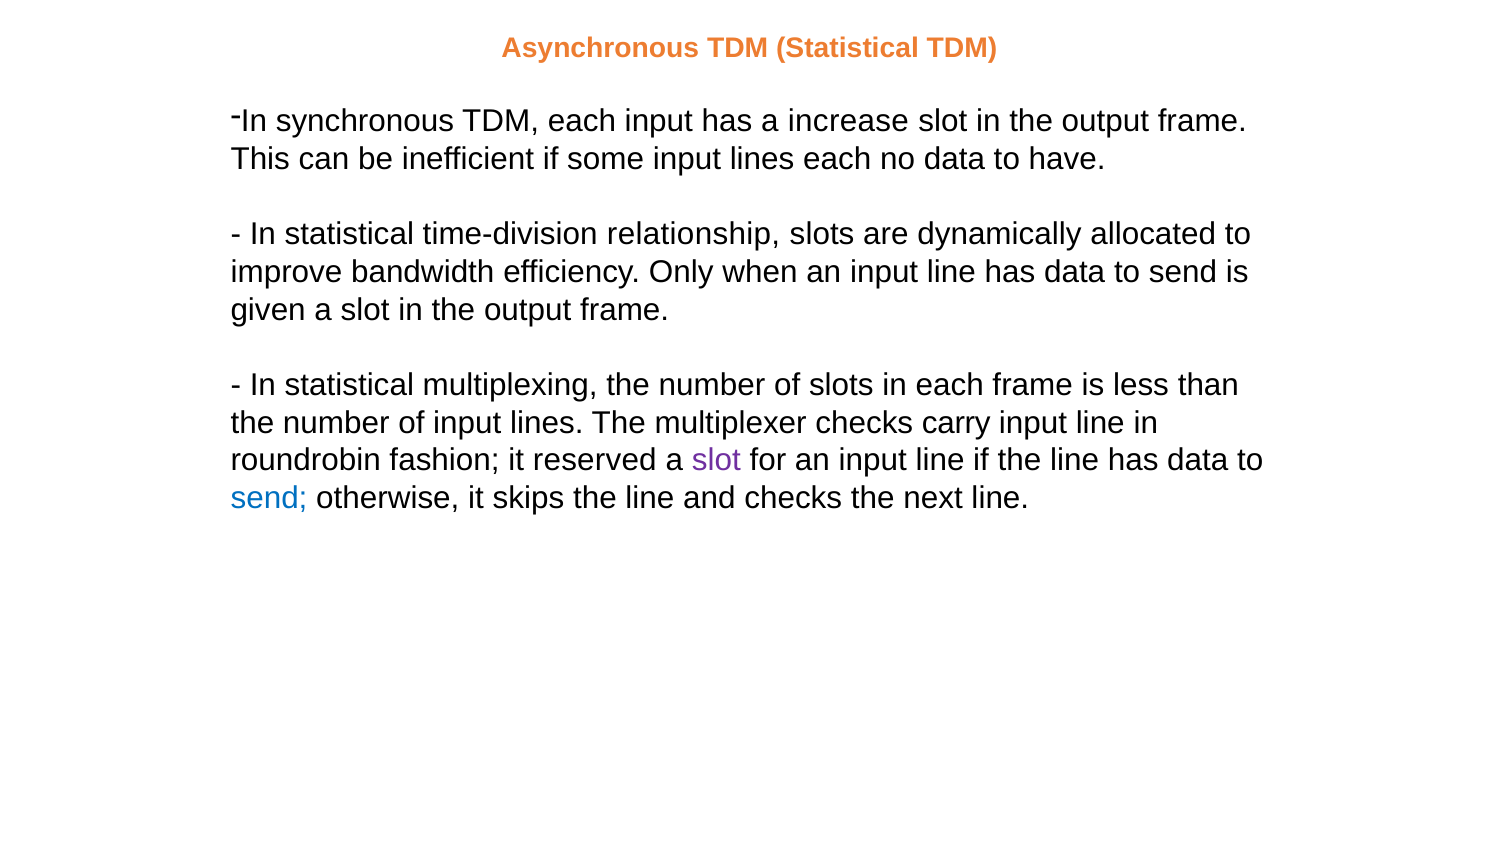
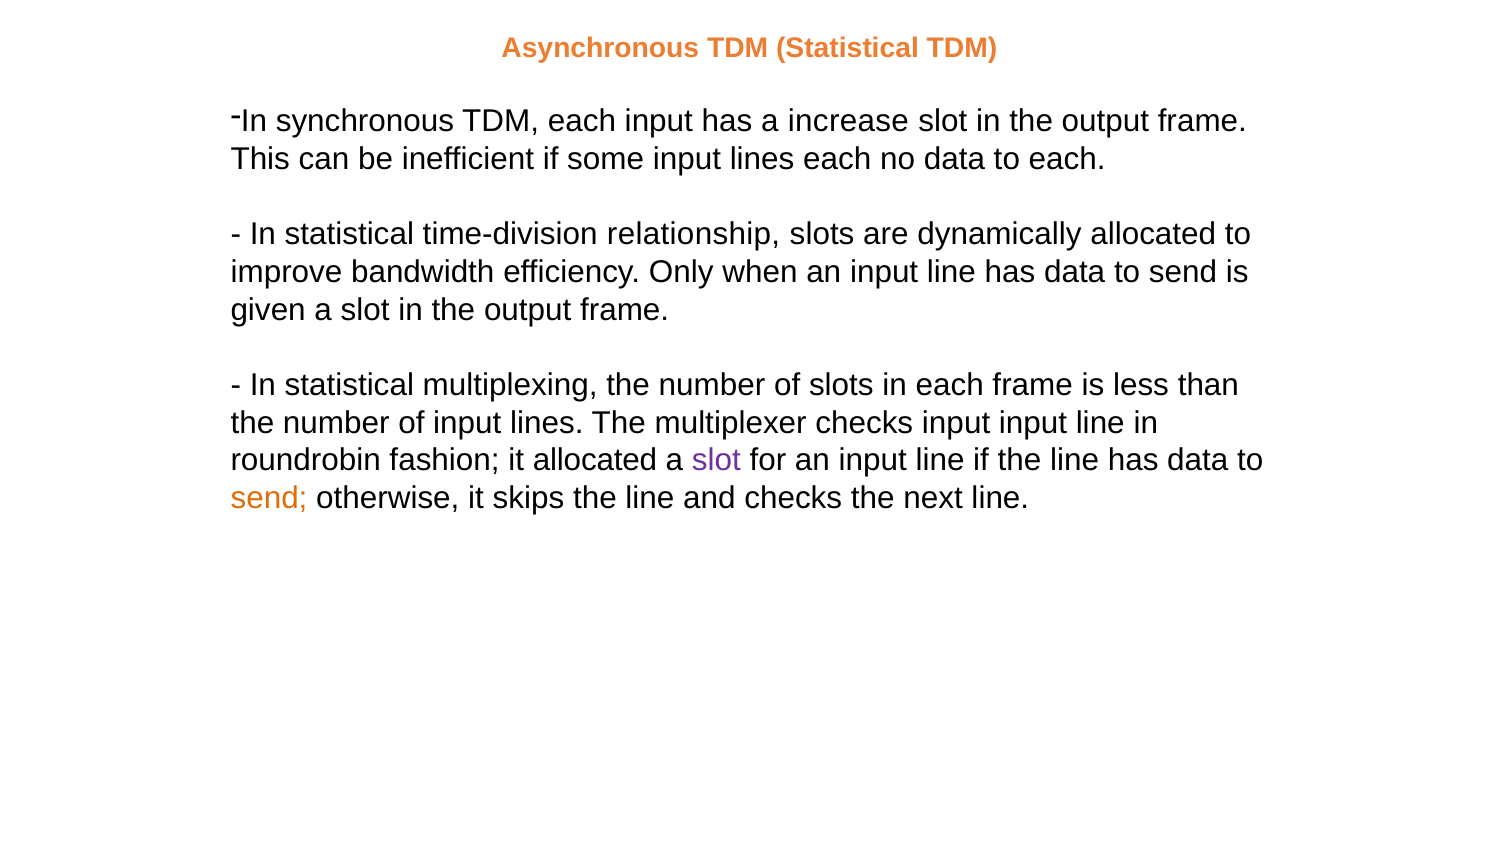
to have: have -> each (1067, 159)
checks carry: carry -> input (956, 423)
it reserved: reserved -> allocated (595, 461)
send colour: blue -> orange (269, 498)
